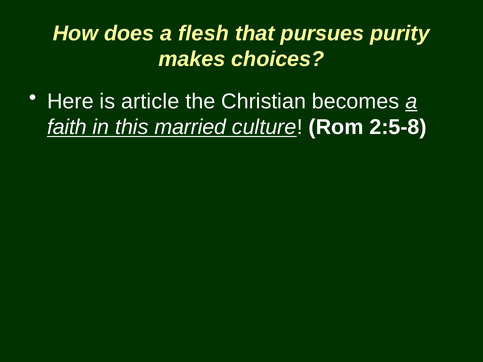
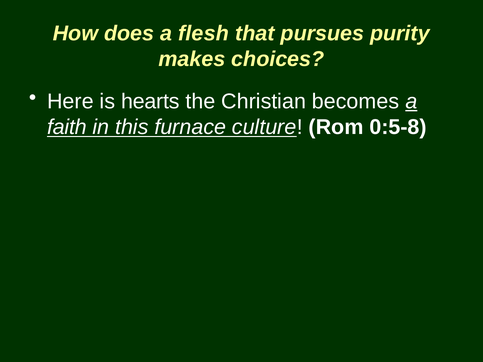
article: article -> hearts (150, 101)
married: married -> furnace (190, 127)
2:5-8: 2:5-8 -> 0:5-8 (398, 127)
